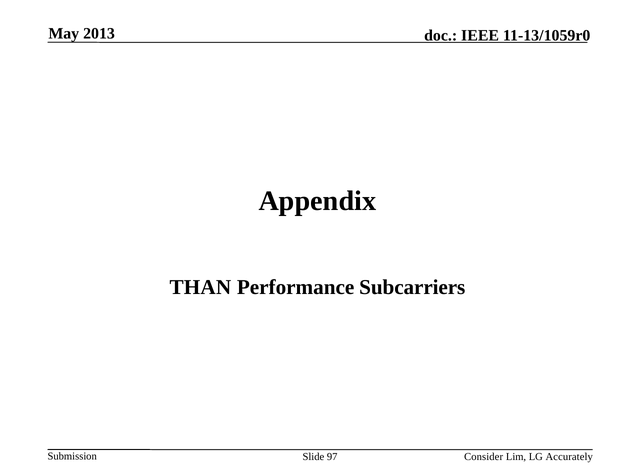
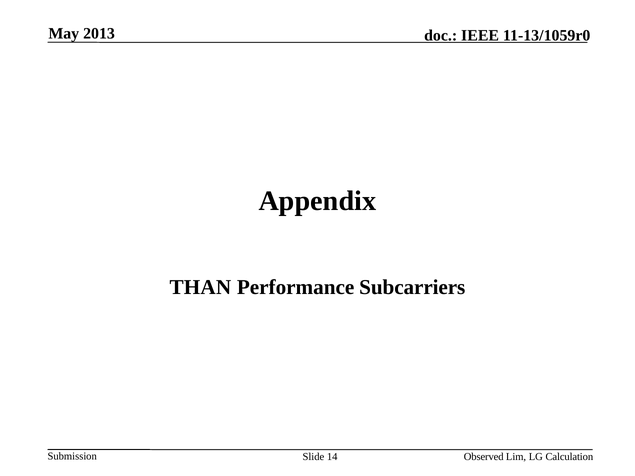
97: 97 -> 14 (332, 457)
Consider: Consider -> Observed (484, 457)
Accurately: Accurately -> Calculation (569, 457)
